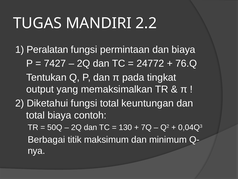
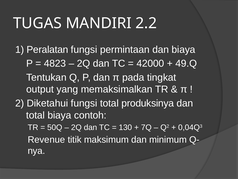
7427: 7427 -> 4823 (55, 63)
24772: 24772 -> 42000 (150, 63)
76.Q: 76.Q -> 49.Q (186, 63)
keuntungan: keuntungan -> produksinya (148, 103)
Berbagai: Berbagai -> Revenue (46, 139)
